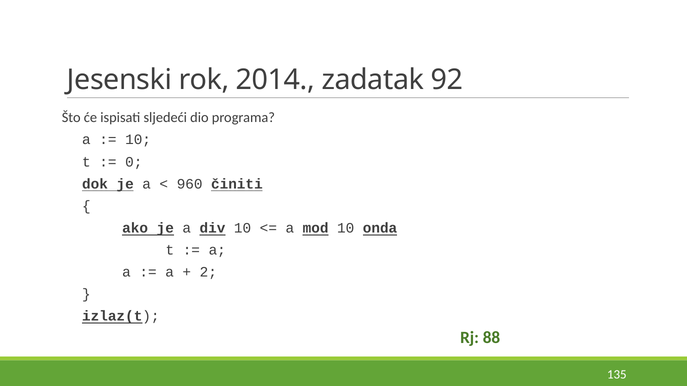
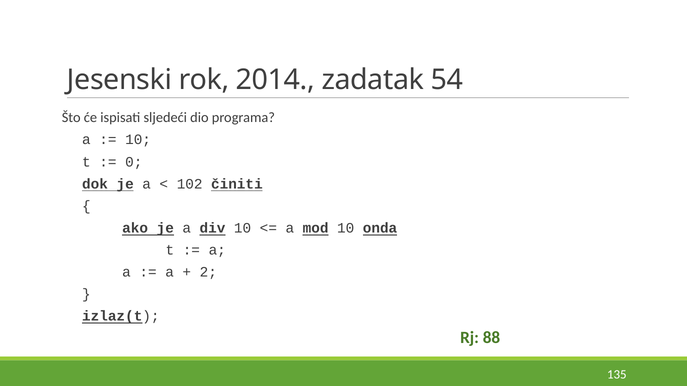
92: 92 -> 54 (447, 80)
960: 960 -> 102 (190, 184)
